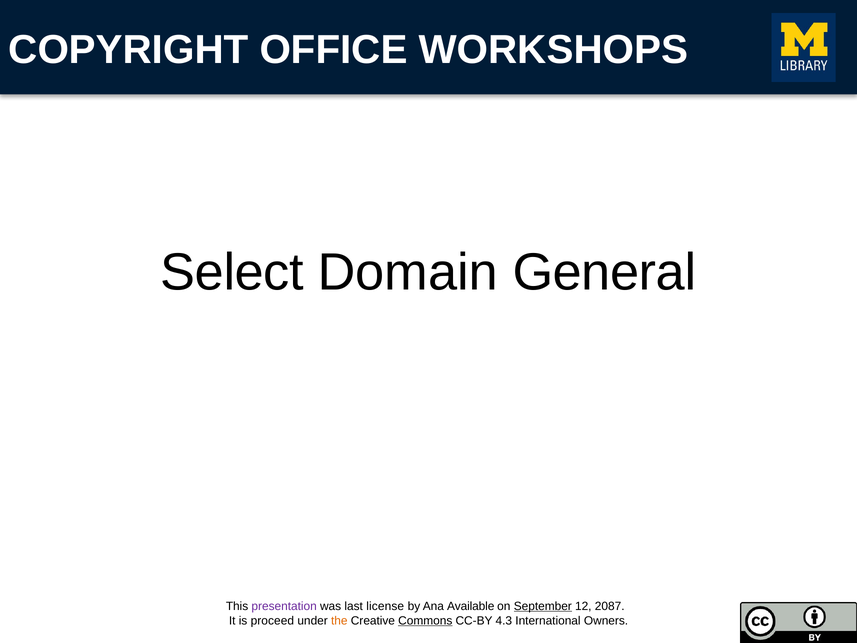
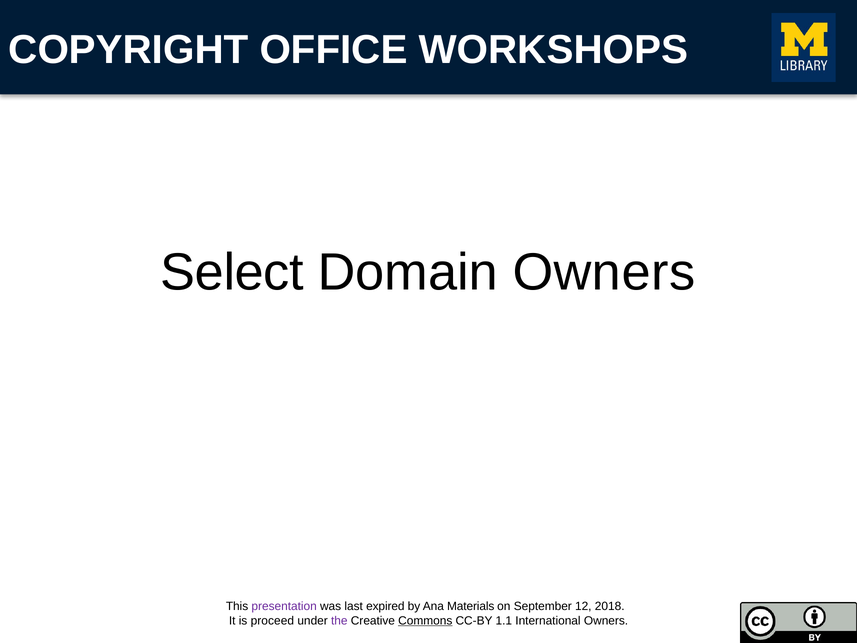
Domain General: General -> Owners (604, 272)
license: license -> expired (385, 606)
Available: Available -> Materials (471, 606)
September underline: present -> none (543, 606)
2087: 2087 -> 2018 (610, 606)
the colour: orange -> purple (339, 620)
4.3: 4.3 -> 1.1 (504, 620)
